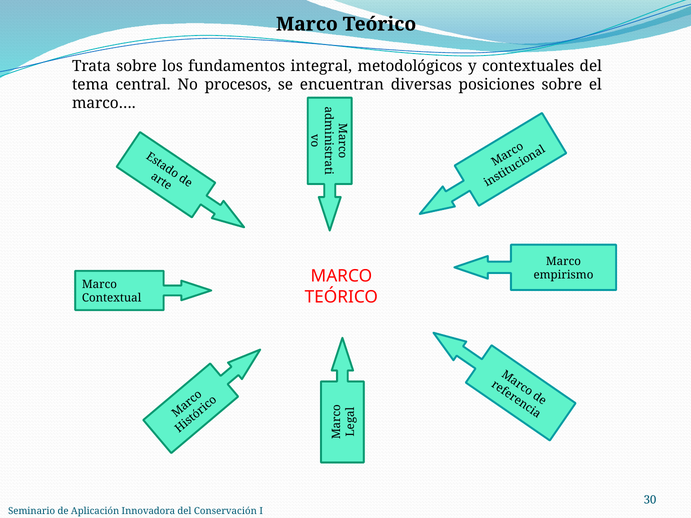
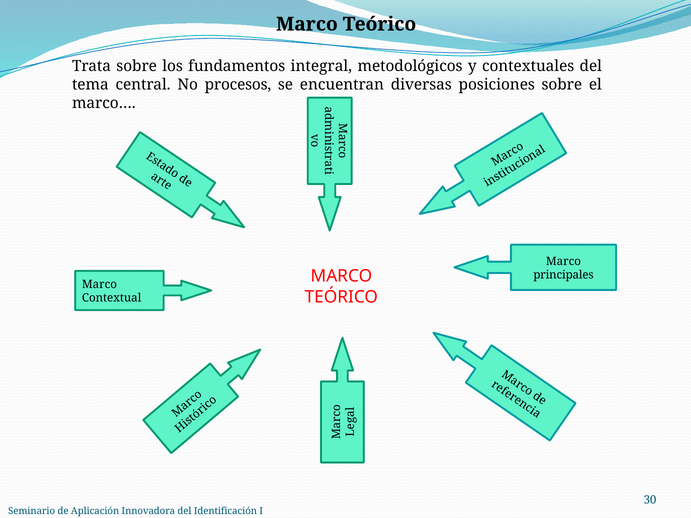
empirismo: empirismo -> principales (564, 275)
Conservación: Conservación -> Identificación (225, 511)
